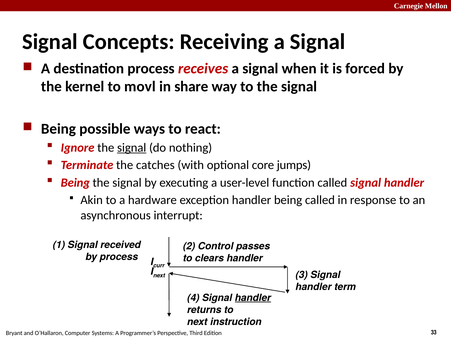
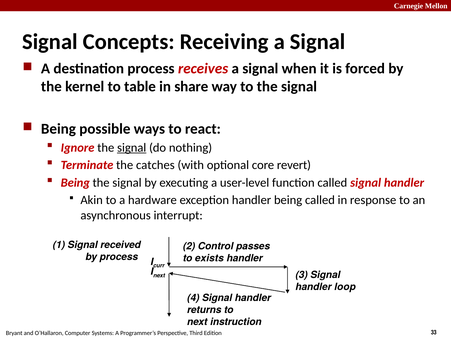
movl: movl -> table (140, 87)
jumps: jumps -> revert (294, 165)
clears: clears -> exists (209, 258)
term: term -> loop (345, 287)
handler underline: present -> none (253, 298)
